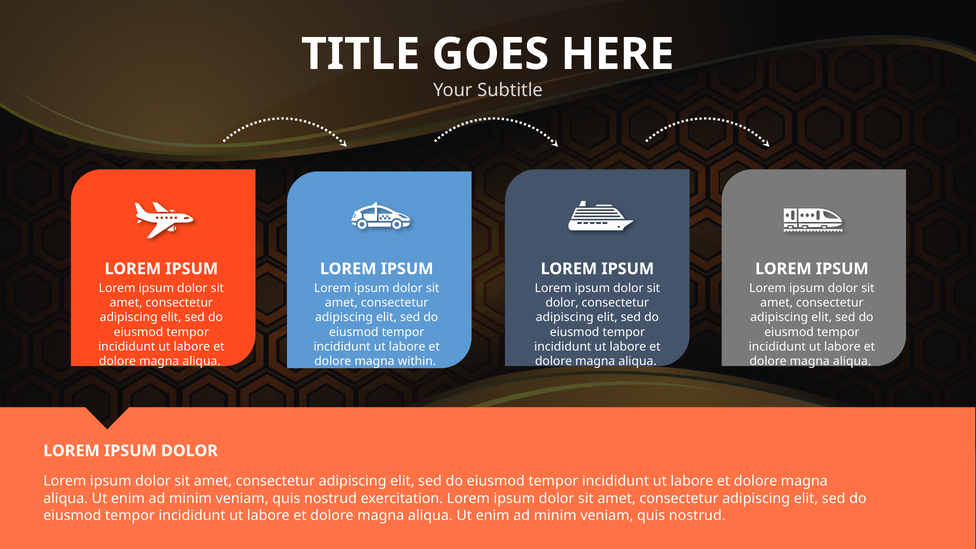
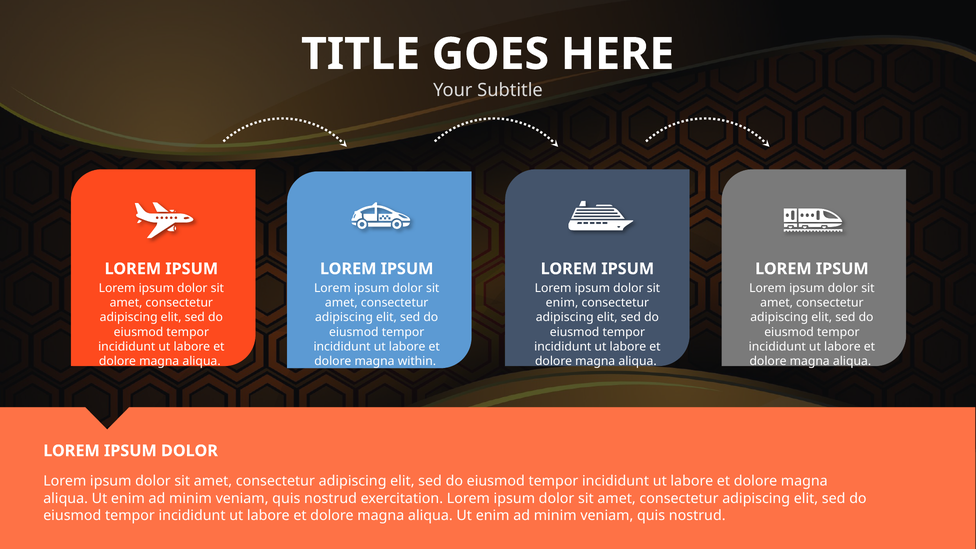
dolor: dolor -> enim (562, 303)
